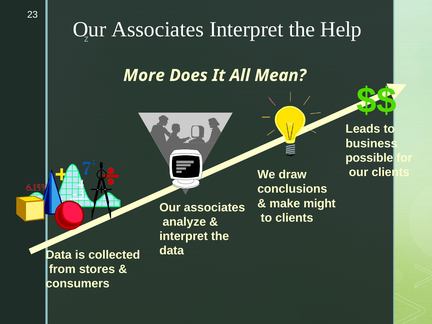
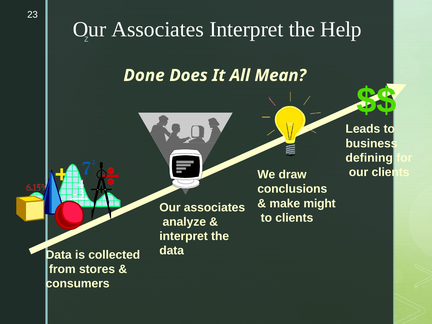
More: More -> Done (144, 75)
possible: possible -> defining (369, 158)
